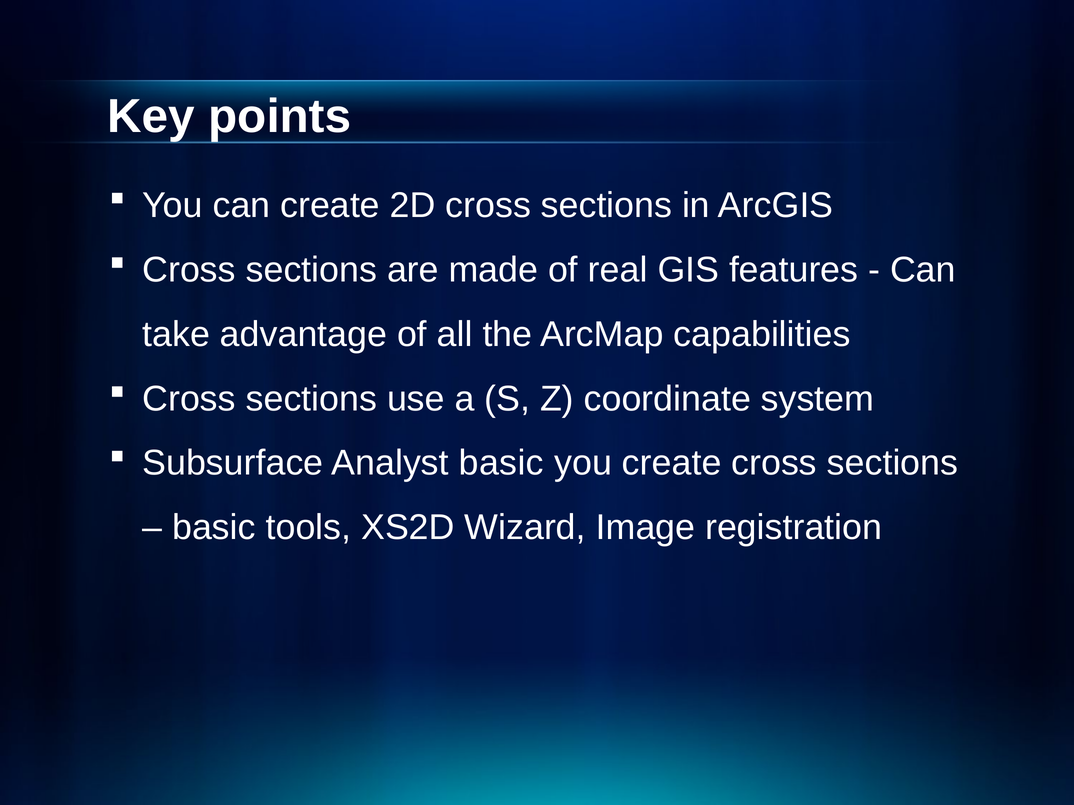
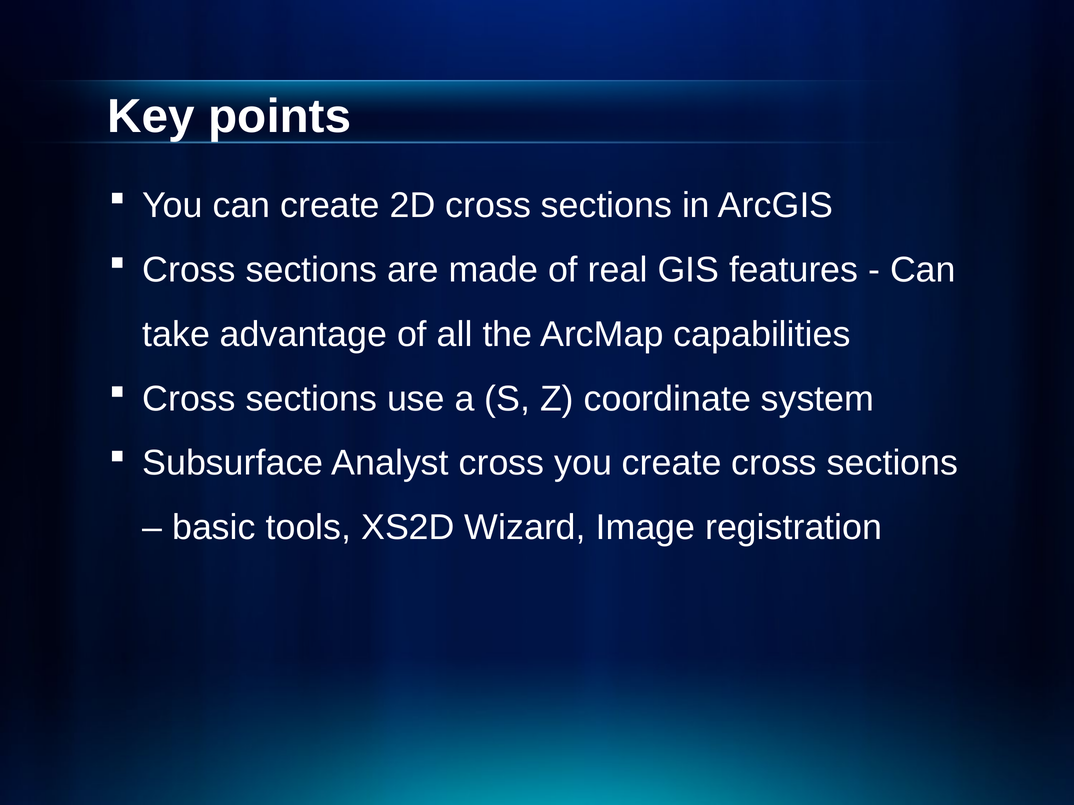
Analyst basic: basic -> cross (501, 463)
